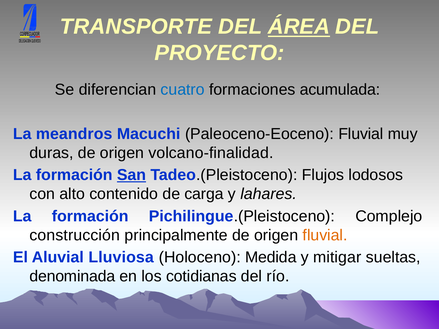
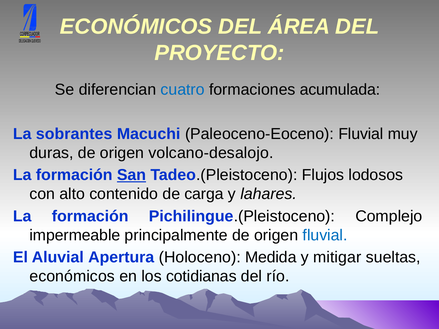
TRANSPORTE: TRANSPORTE -> ECONÓMICOS (136, 27)
ÁREA underline: present -> none (299, 27)
meandros: meandros -> sobrantes (74, 134)
volcano-finalidad: volcano-finalidad -> volcano-desalojo (211, 153)
construcción: construcción -> impermeable (75, 235)
fluvial colour: orange -> blue (325, 235)
Lluviosa: Lluviosa -> Apertura (121, 258)
denominada: denominada -> económicos (72, 277)
